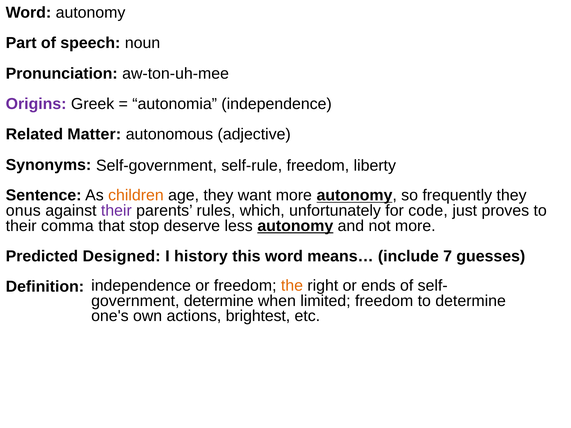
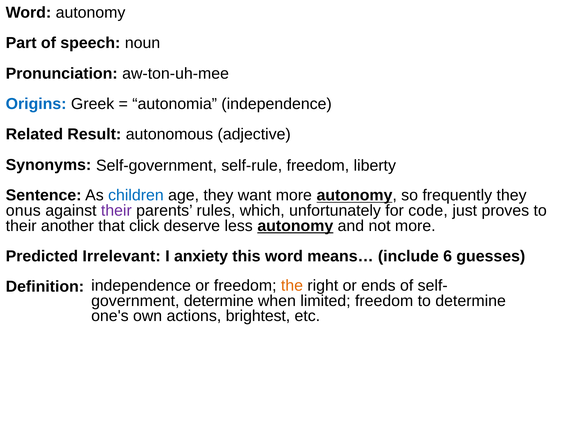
Origins colour: purple -> blue (36, 104)
Matter: Matter -> Result (94, 135)
children colour: orange -> blue (136, 195)
comma: comma -> another (67, 226)
stop: stop -> click (144, 226)
Designed: Designed -> Irrelevant (122, 256)
history: history -> anxiety (201, 256)
7: 7 -> 6 (448, 256)
